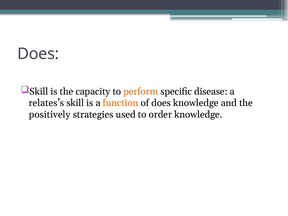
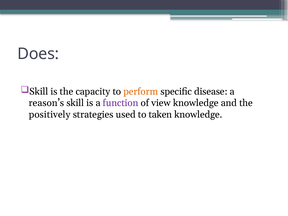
relates’s: relates’s -> reason’s (46, 103)
function colour: orange -> purple (121, 103)
of does: does -> view (161, 103)
order: order -> taken (160, 114)
